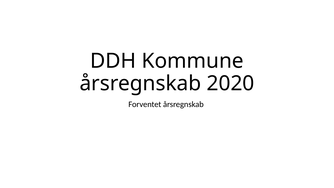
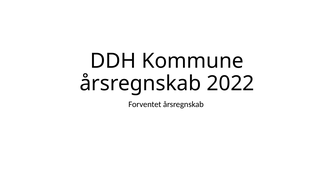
2020: 2020 -> 2022 (231, 83)
